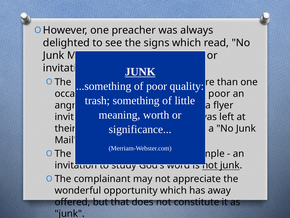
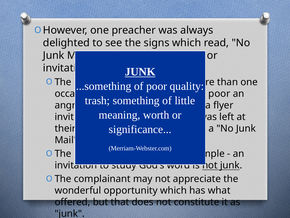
away: away -> what (219, 190)
